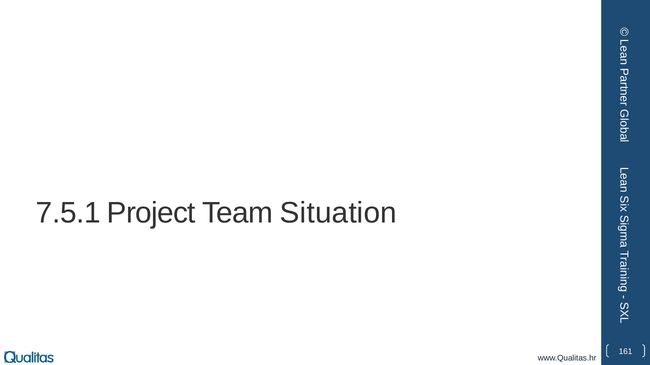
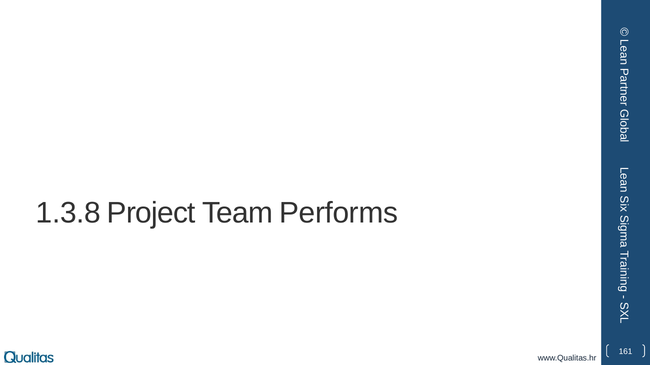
7.5.1: 7.5.1 -> 1.3.8 (68, 213)
Situation: Situation -> Performs (339, 213)
